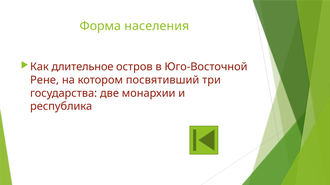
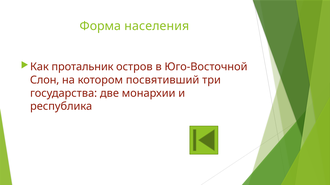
длительное: длительное -> протальник (82, 67)
Рене: Рене -> Слон (45, 80)
